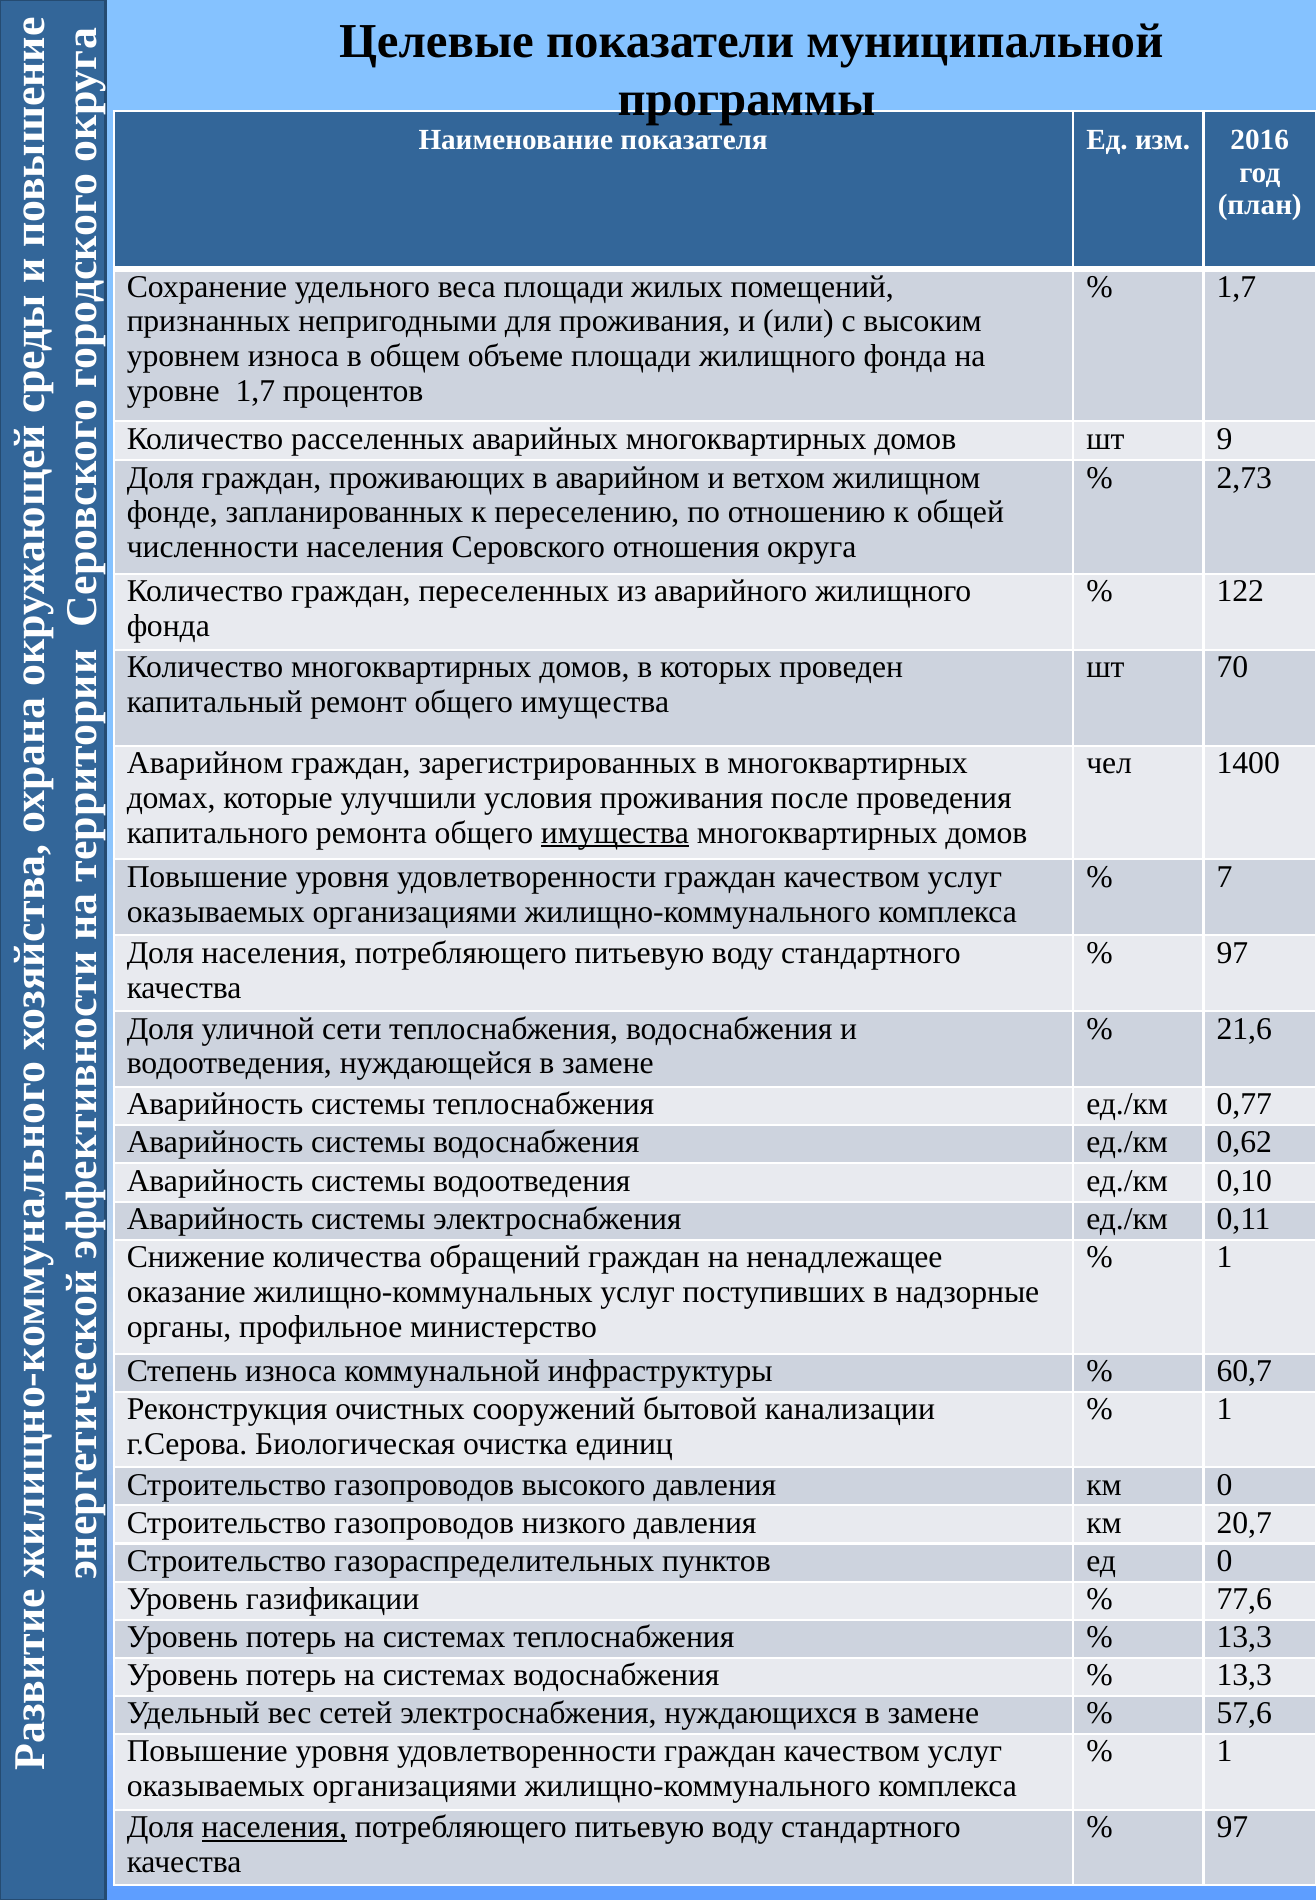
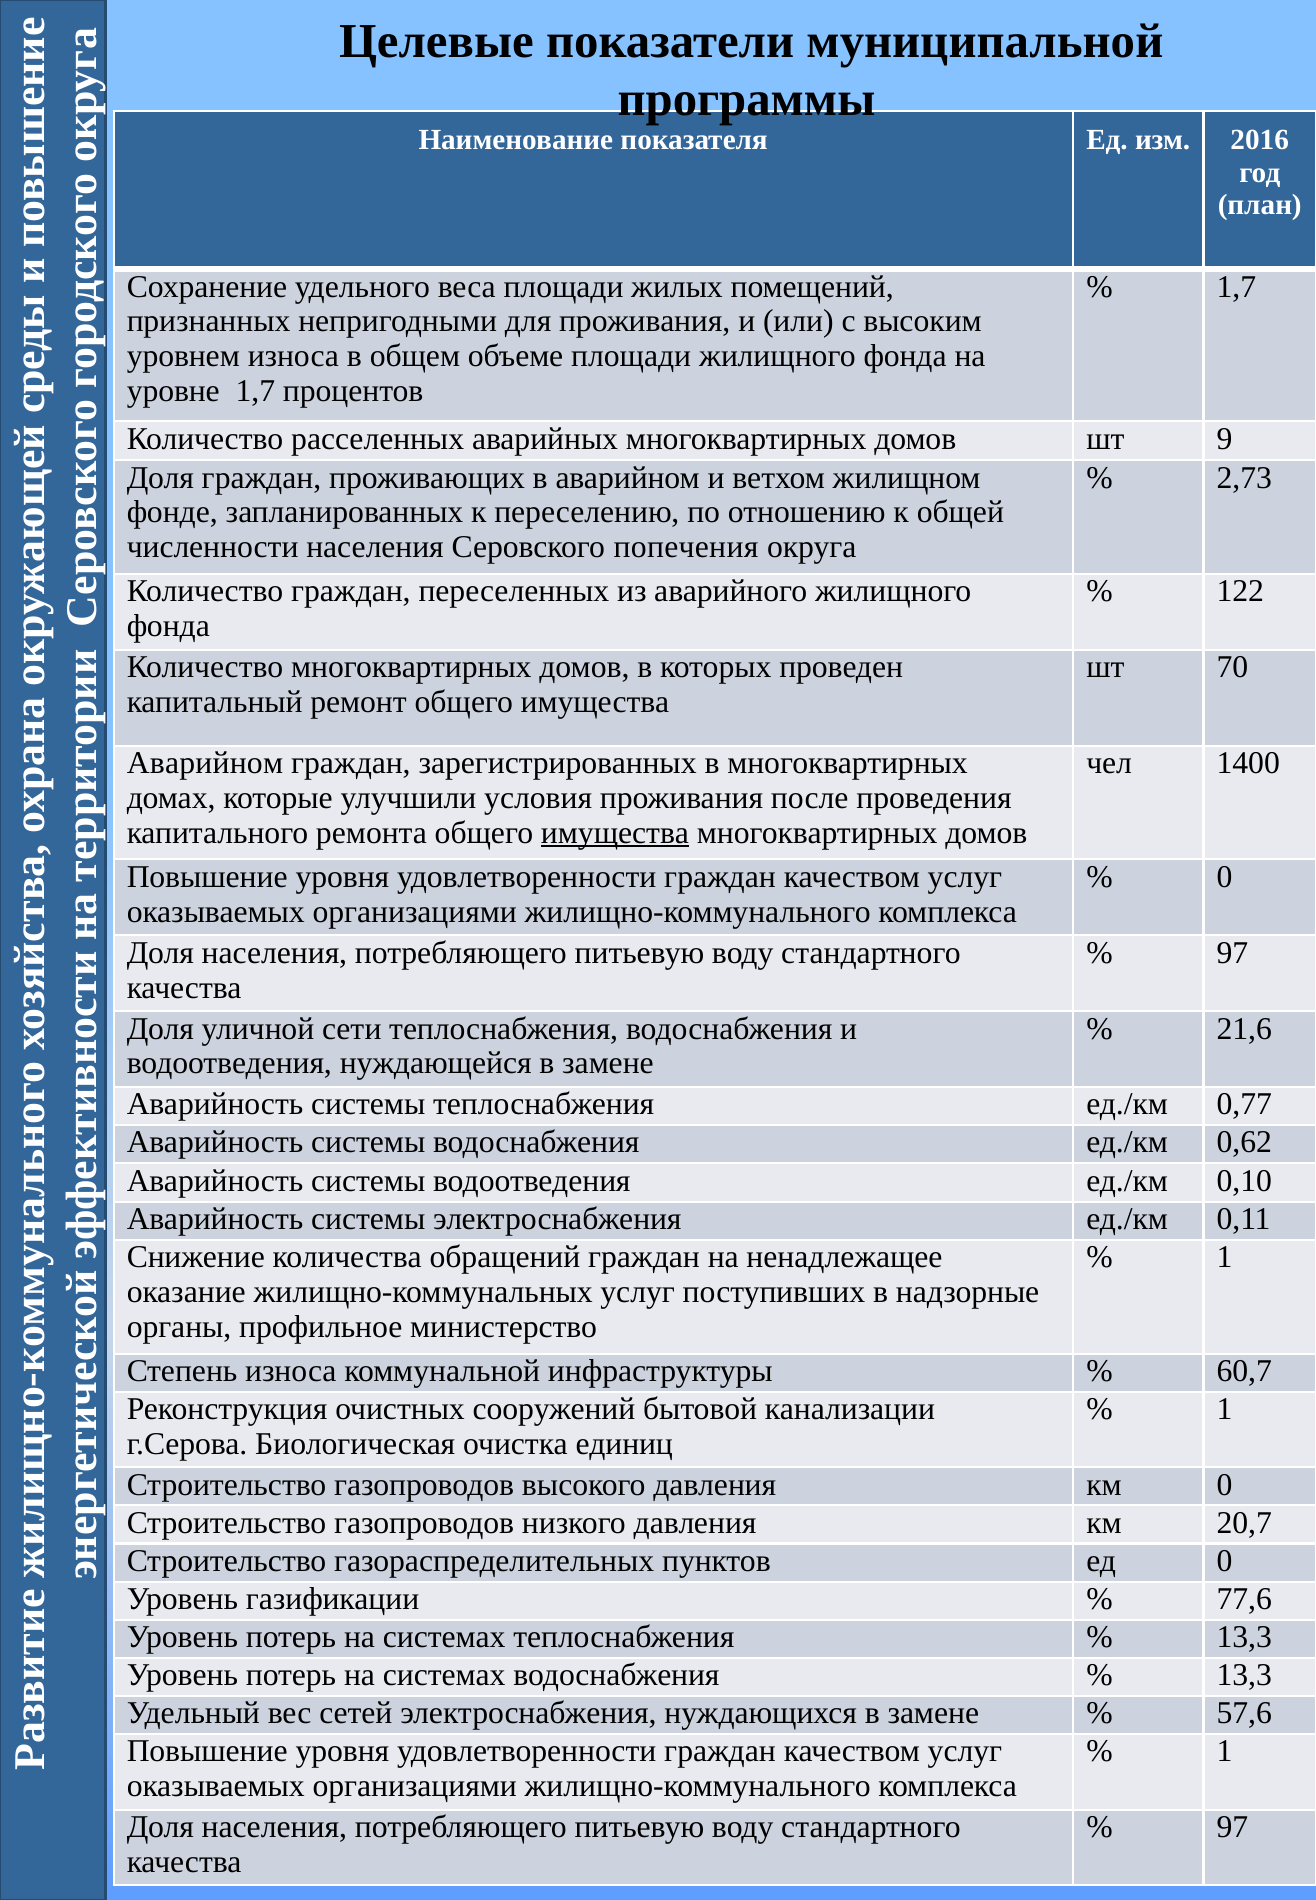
отношения: отношения -> попечения (686, 547)
7: 7 -> 0 (1225, 877)
населения underline: present -> none (274, 1828)
